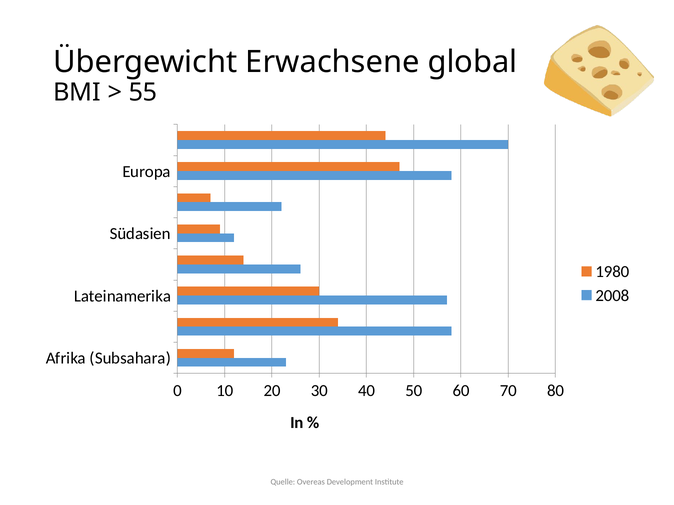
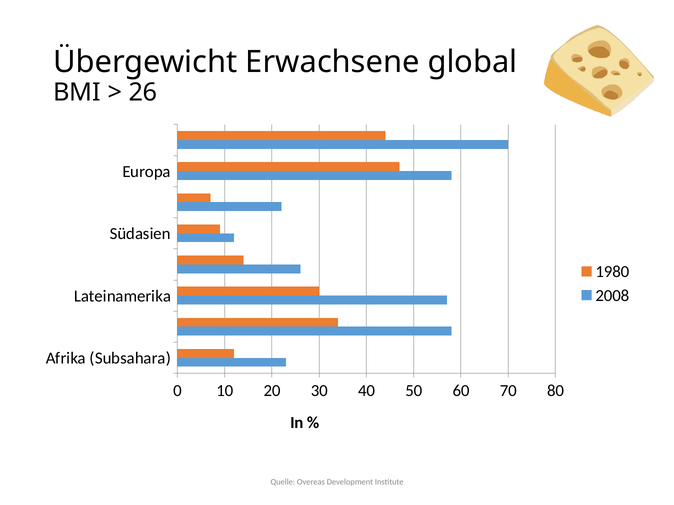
55: 55 -> 26 (143, 92)
